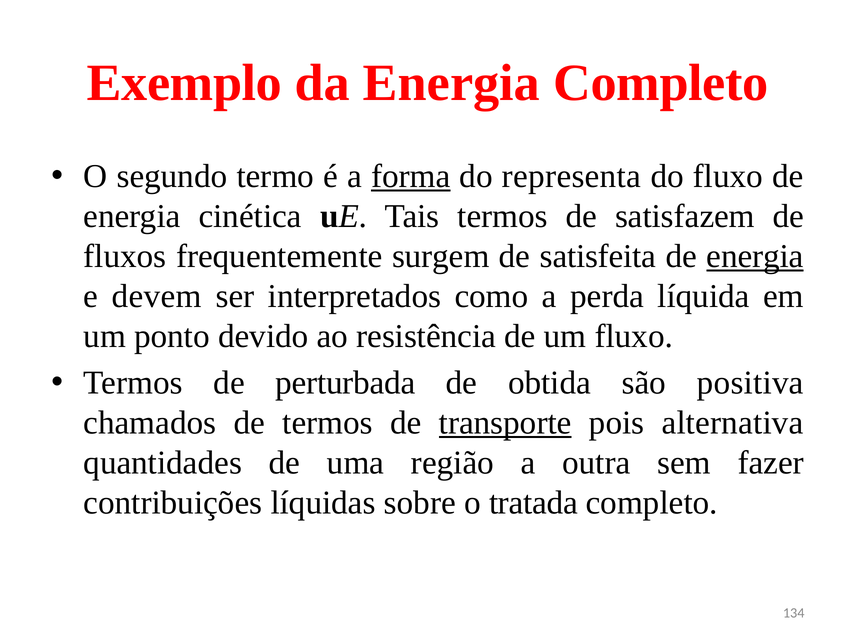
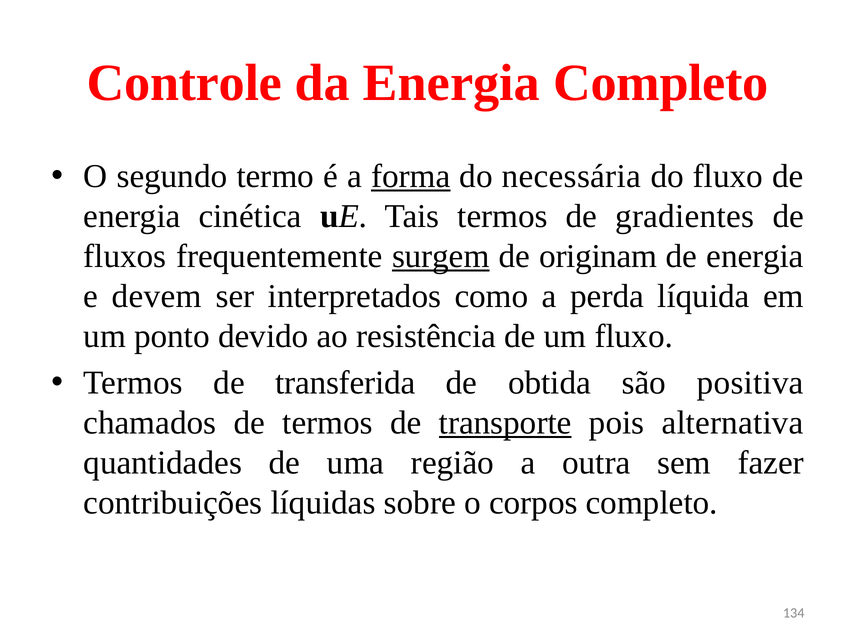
Exemplo: Exemplo -> Controle (184, 83)
representa: representa -> necessária (571, 176)
satisfazem: satisfazem -> gradientes (685, 216)
surgem underline: none -> present (441, 256)
satisfeita: satisfeita -> originam (598, 256)
energia underline: present -> none (755, 256)
perturbada: perturbada -> transferida (345, 383)
tratada: tratada -> corpos (533, 503)
